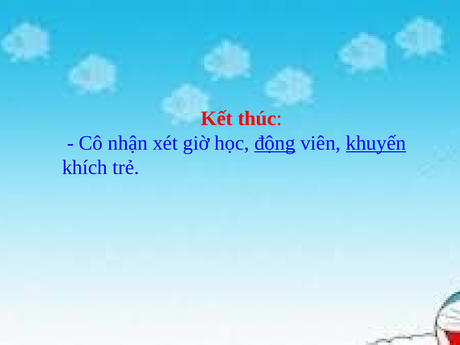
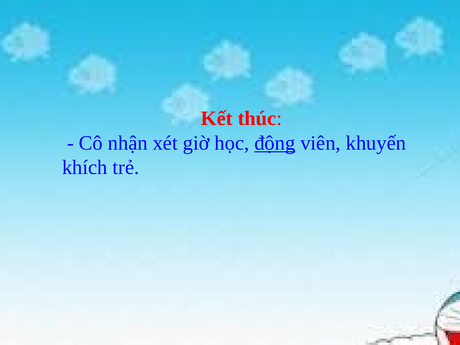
khuyến underline: present -> none (376, 143)
